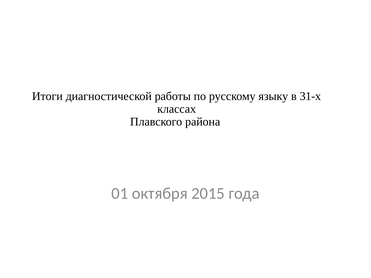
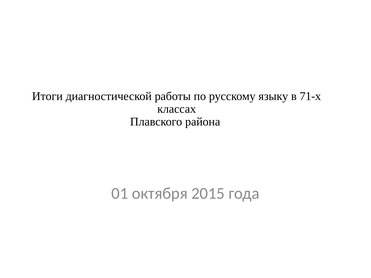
31-х: 31-х -> 71-х (310, 96)
